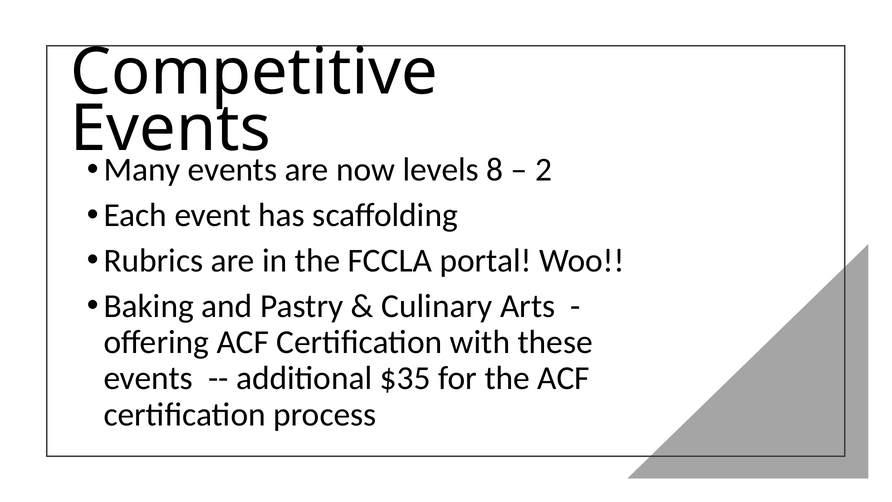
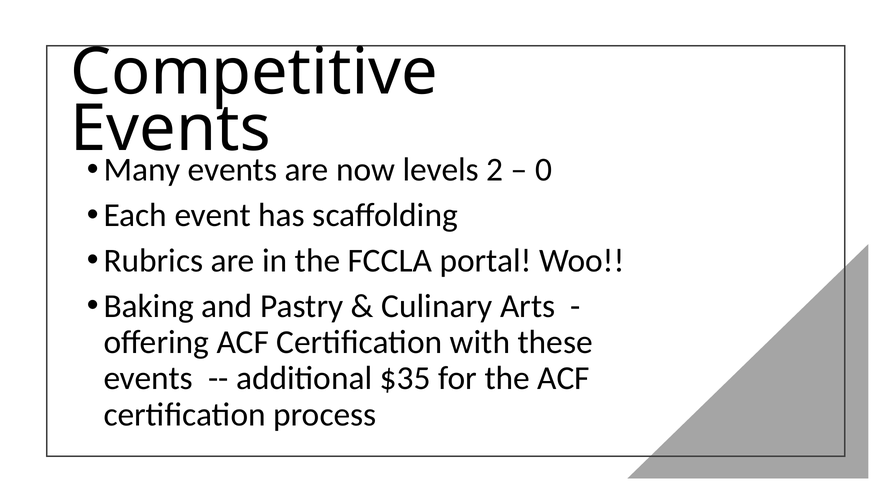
8: 8 -> 2 (495, 170)
2: 2 -> 0 (544, 170)
